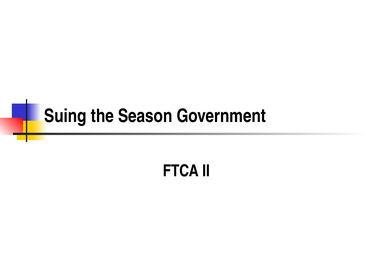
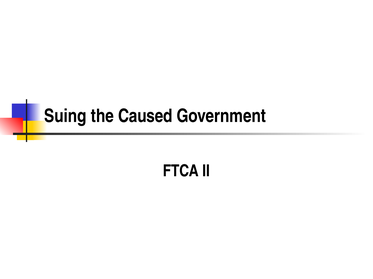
Season: Season -> Caused (145, 116)
